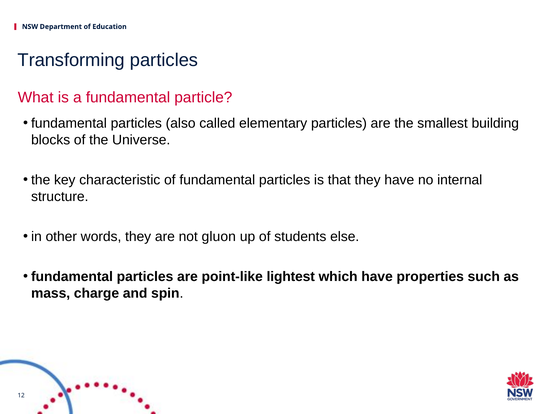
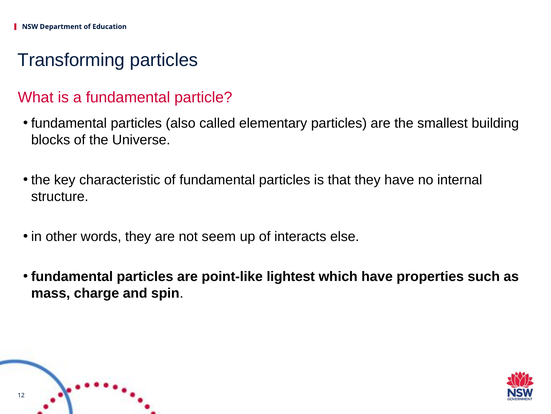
gluon: gluon -> seem (219, 236)
students: students -> interacts (300, 236)
